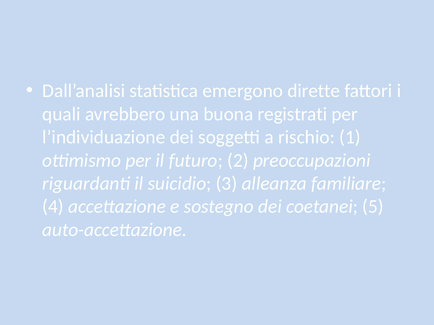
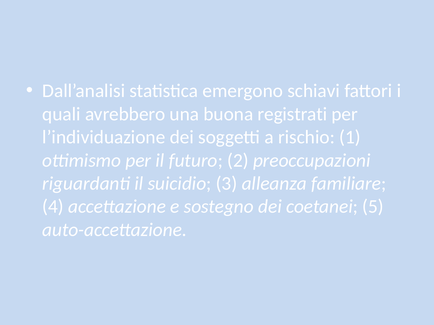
dirette: dirette -> schiavi (314, 91)
